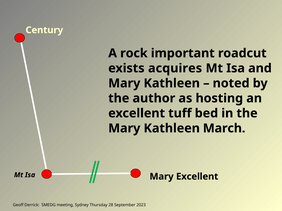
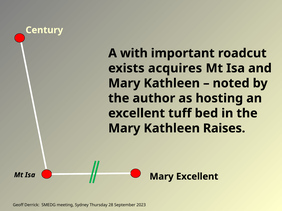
rock: rock -> with (134, 53)
March: March -> Raises (224, 129)
